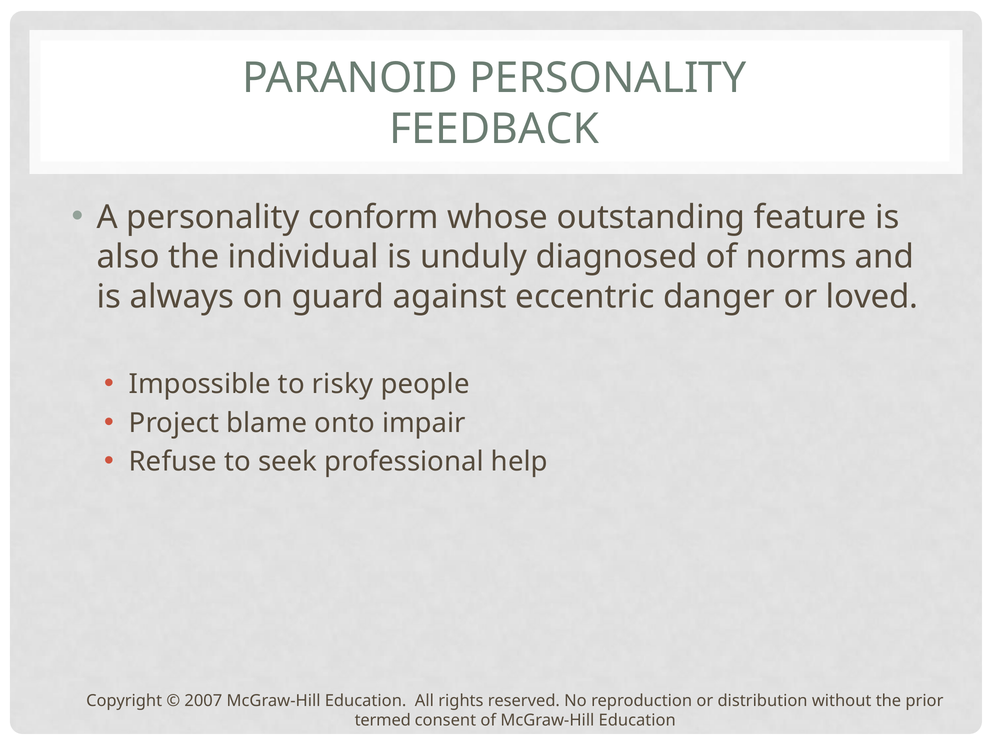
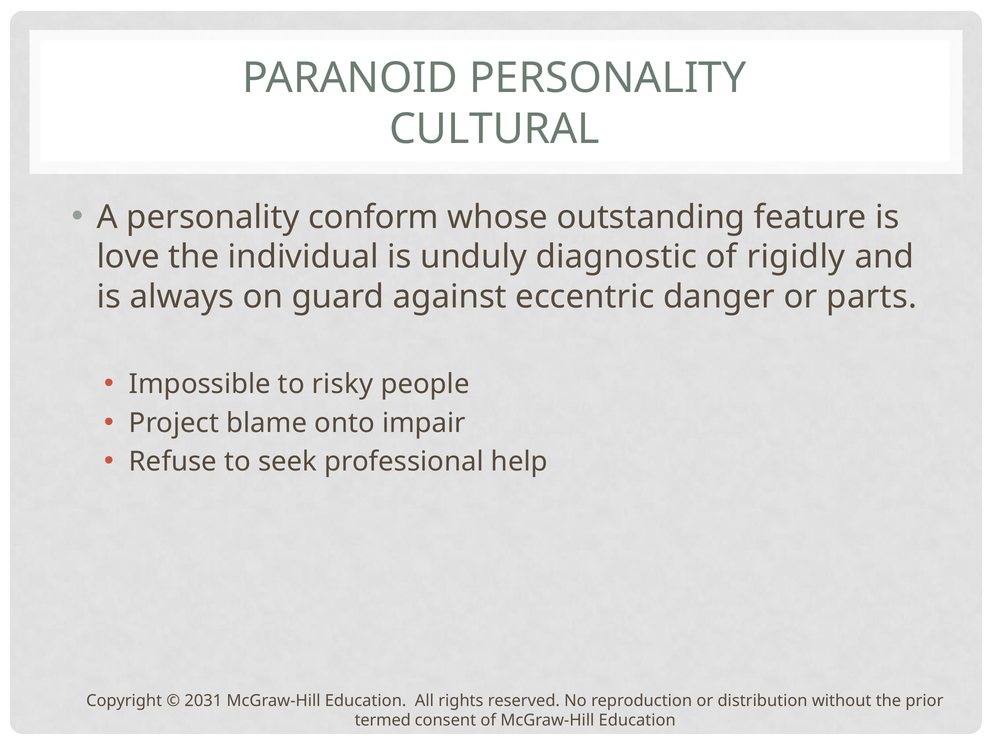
FEEDBACK: FEEDBACK -> CULTURAL (494, 129)
also: also -> love (128, 257)
diagnosed: diagnosed -> diagnostic (616, 257)
norms: norms -> rigidly (796, 257)
loved: loved -> parts (872, 297)
2007: 2007 -> 2031 (203, 701)
